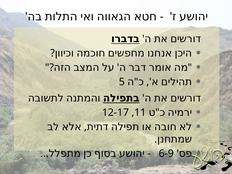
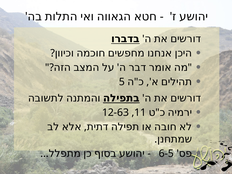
12-17: 12-17 -> 12-63 (115, 112)
6-9: 6-9 -> 6-5 (166, 153)
